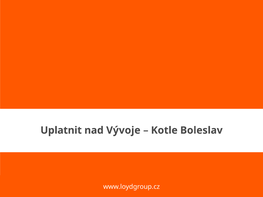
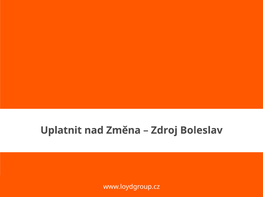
Vývoje: Vývoje -> Změna (123, 130)
Kotle: Kotle -> Zdroj (164, 130)
